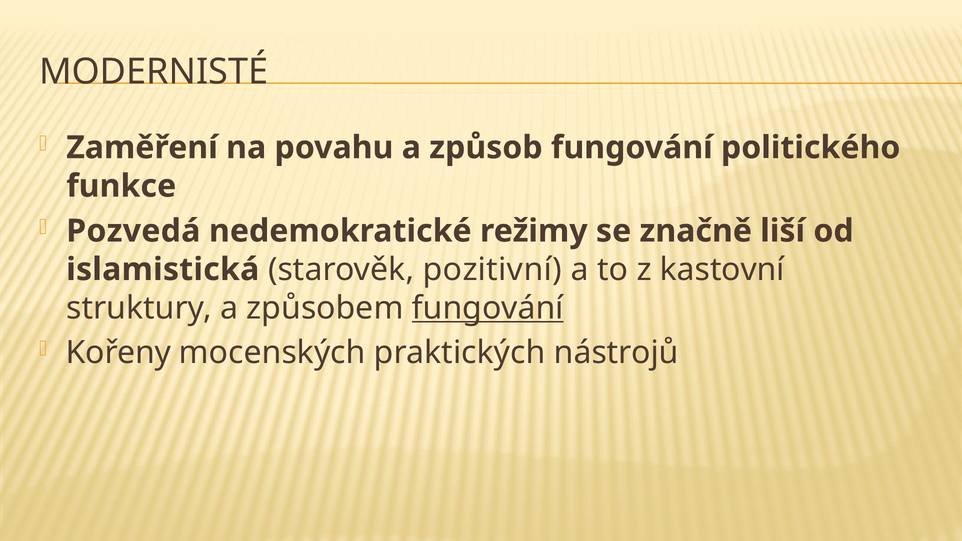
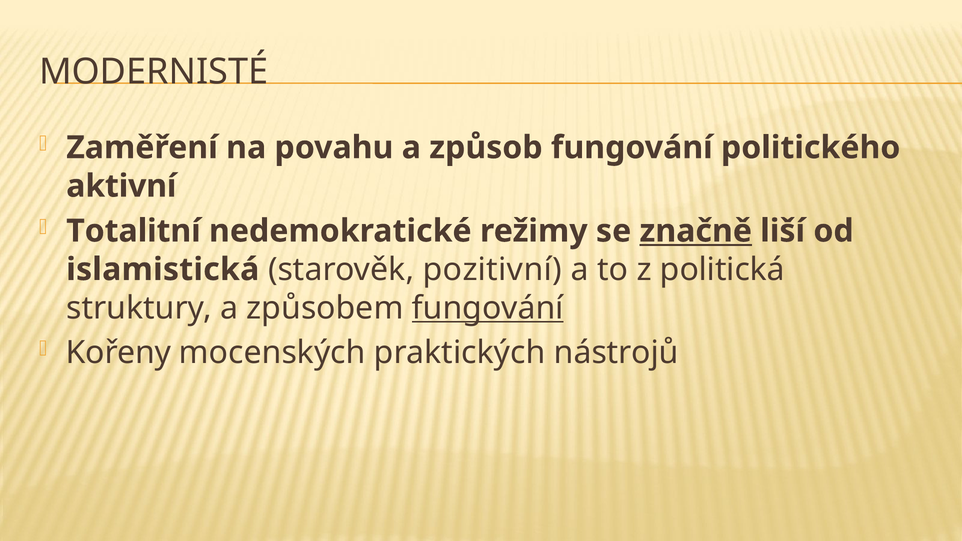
funkce: funkce -> aktivní (121, 186)
Pozvedá: Pozvedá -> Totalitní (133, 231)
značně underline: none -> present (696, 231)
kastovní: kastovní -> politická (722, 270)
